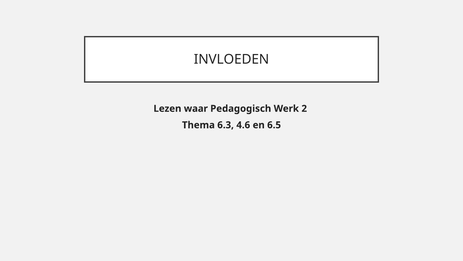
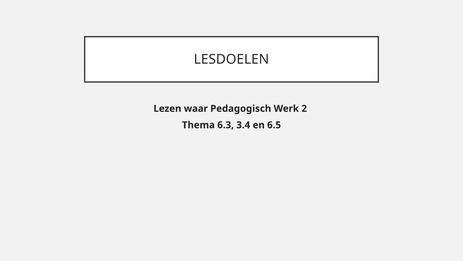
INVLOEDEN: INVLOEDEN -> LESDOELEN (231, 59)
4.6: 4.6 -> 3.4 (243, 125)
